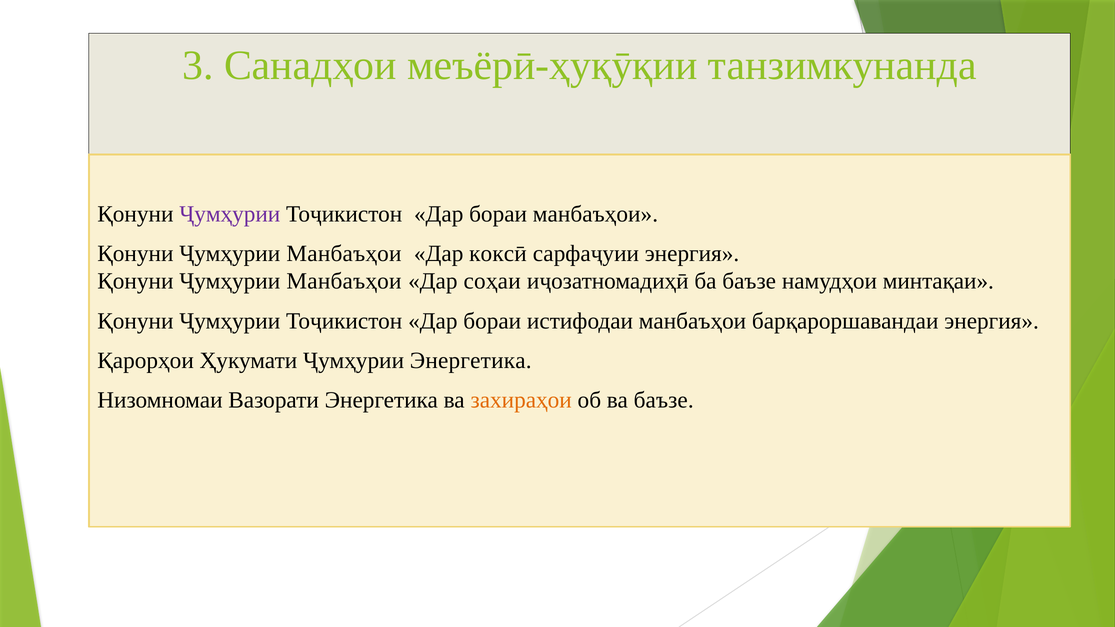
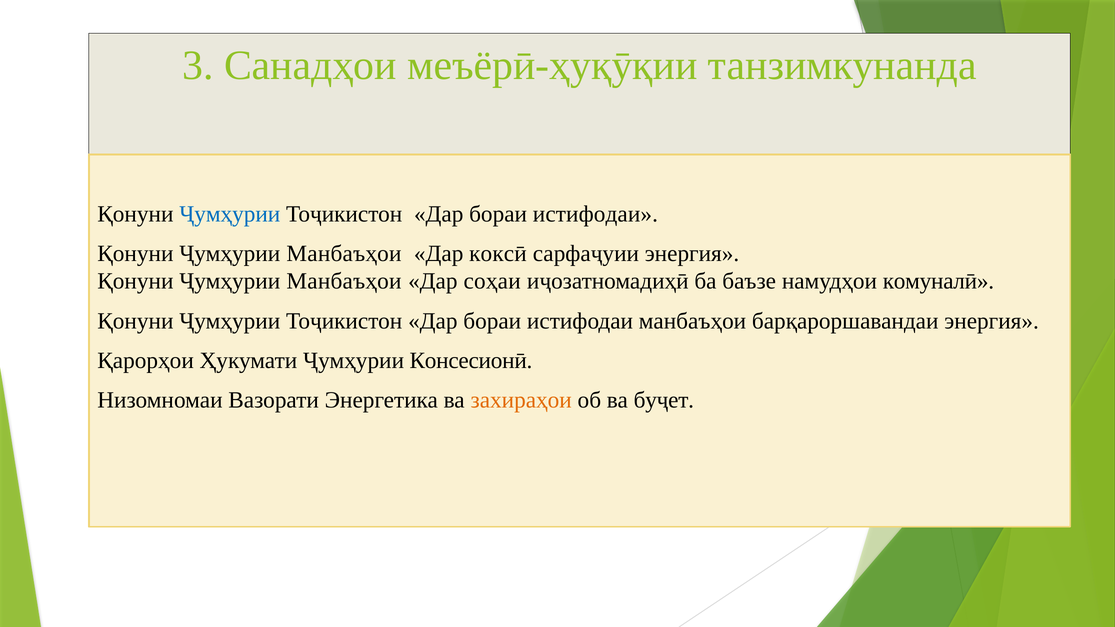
Ҷумҳурии colour: purple -> blue (230, 214)
манбаъҳои: манбаъҳои -> истифодаи (595, 214)
минтақаи: минтақаи -> комуналӣ (938, 281)
Ҷумҳурии Энергетика: Энергетика -> Консесионӣ (471, 360)
ва баъзе: баъзе -> буҷет (664, 400)
